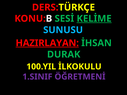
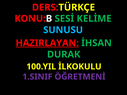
KELİME underline: present -> none (94, 19)
